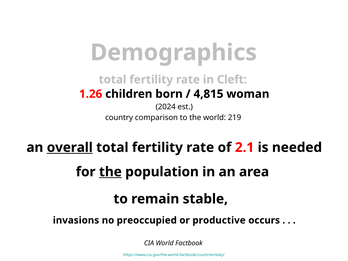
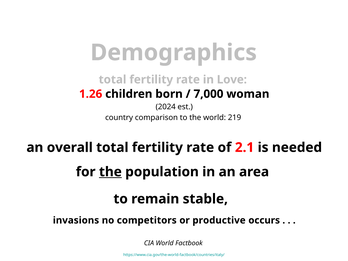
Cleft: Cleft -> Love (232, 80)
4,815: 4,815 -> 7,000 (208, 94)
overall underline: present -> none (70, 147)
preoccupied: preoccupied -> competitors (147, 220)
